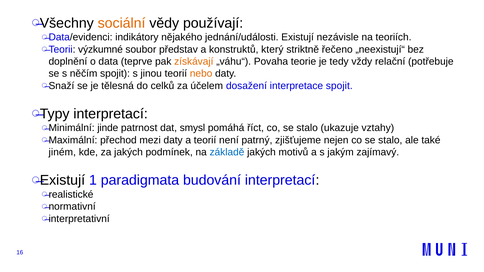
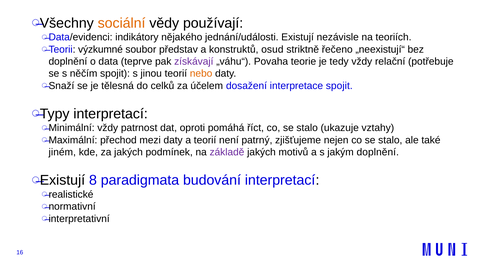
který: který -> osud (272, 49)
získávají colour: orange -> purple (194, 62)
jinde: jinde -> vždy (108, 128)
smysl: smysl -> oproti (192, 128)
základě colour: blue -> purple (227, 152)
jakým zajímavý: zajímavý -> doplnění (378, 152)
1: 1 -> 8 (93, 180)
